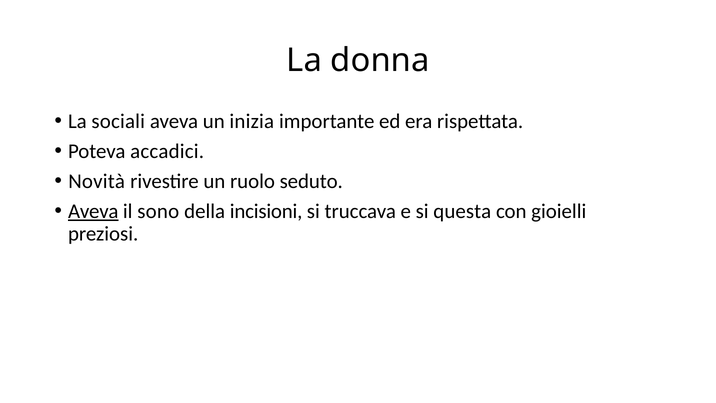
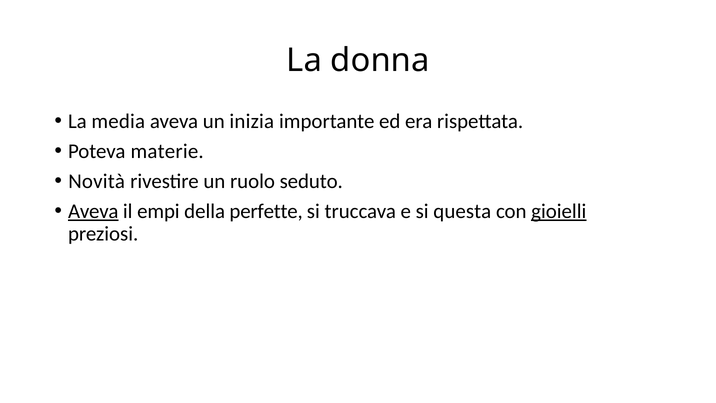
sociali: sociali -> media (118, 121)
accadici: accadici -> materie (167, 151)
sono: sono -> empi (158, 211)
incisioni: incisioni -> perfette (266, 211)
gioielli underline: none -> present (559, 211)
